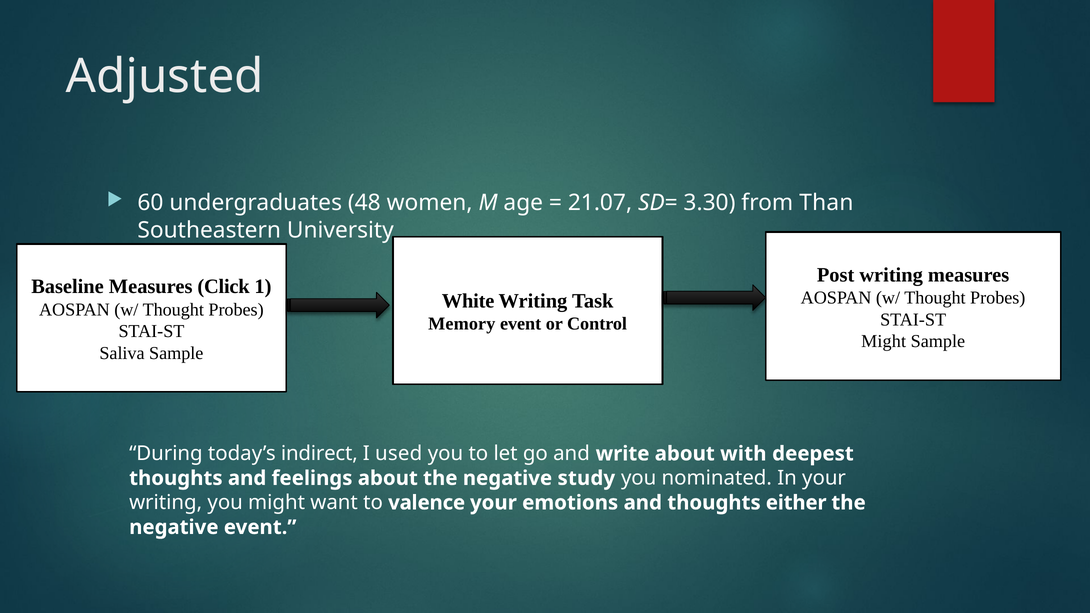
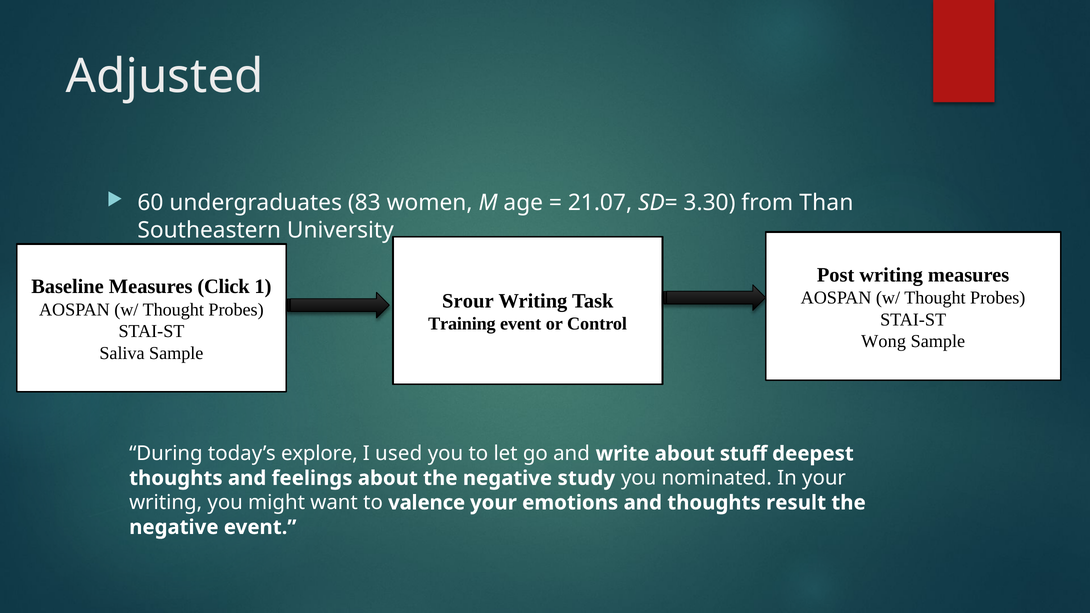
48: 48 -> 83 (364, 203)
White: White -> Srour (468, 301)
Memory: Memory -> Training (462, 324)
Might: Might -> Wong (884, 342)
indirect: indirect -> explore (319, 454)
with: with -> stuff (744, 454)
either: either -> result (796, 503)
